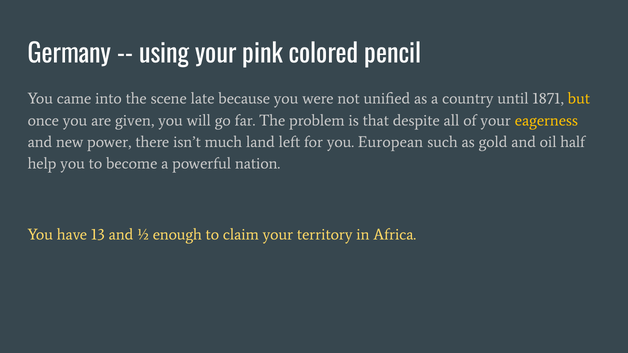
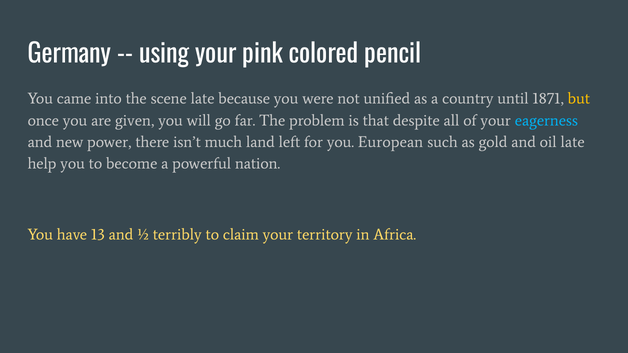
eagerness colour: yellow -> light blue (546, 120)
oil half: half -> late (573, 142)
enough: enough -> terribly (177, 235)
